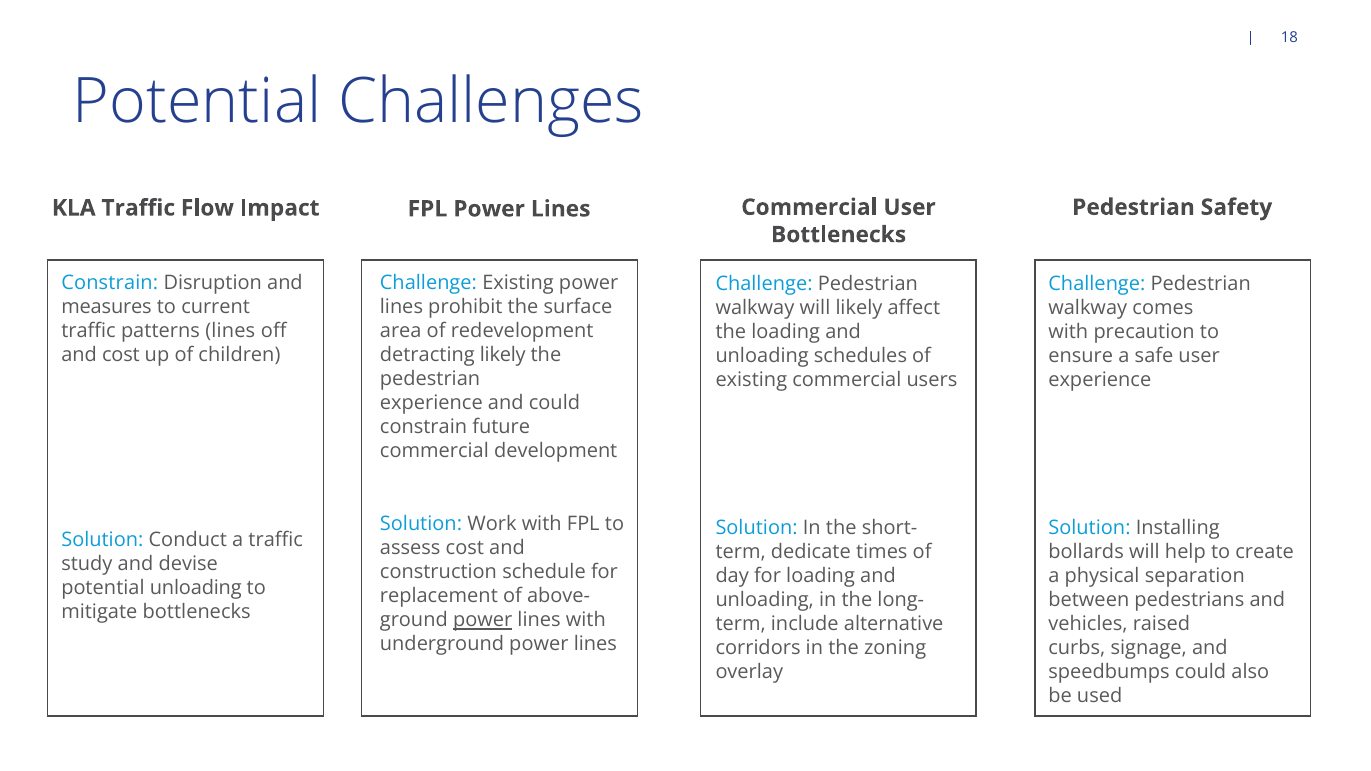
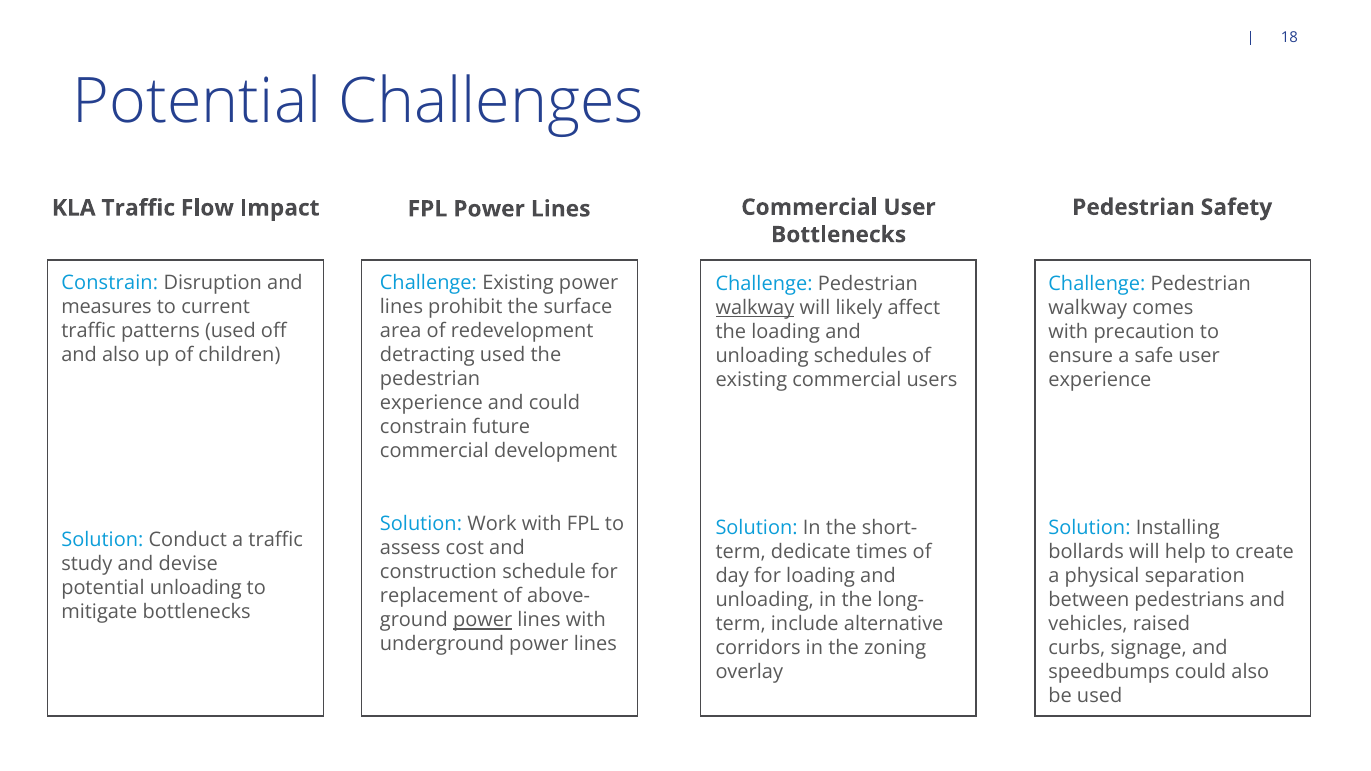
walkway underline: none -> present (755, 308)
patterns lines: lines -> used (230, 331)
detracting likely: likely -> used (503, 355)
and cost: cost -> also (121, 355)
